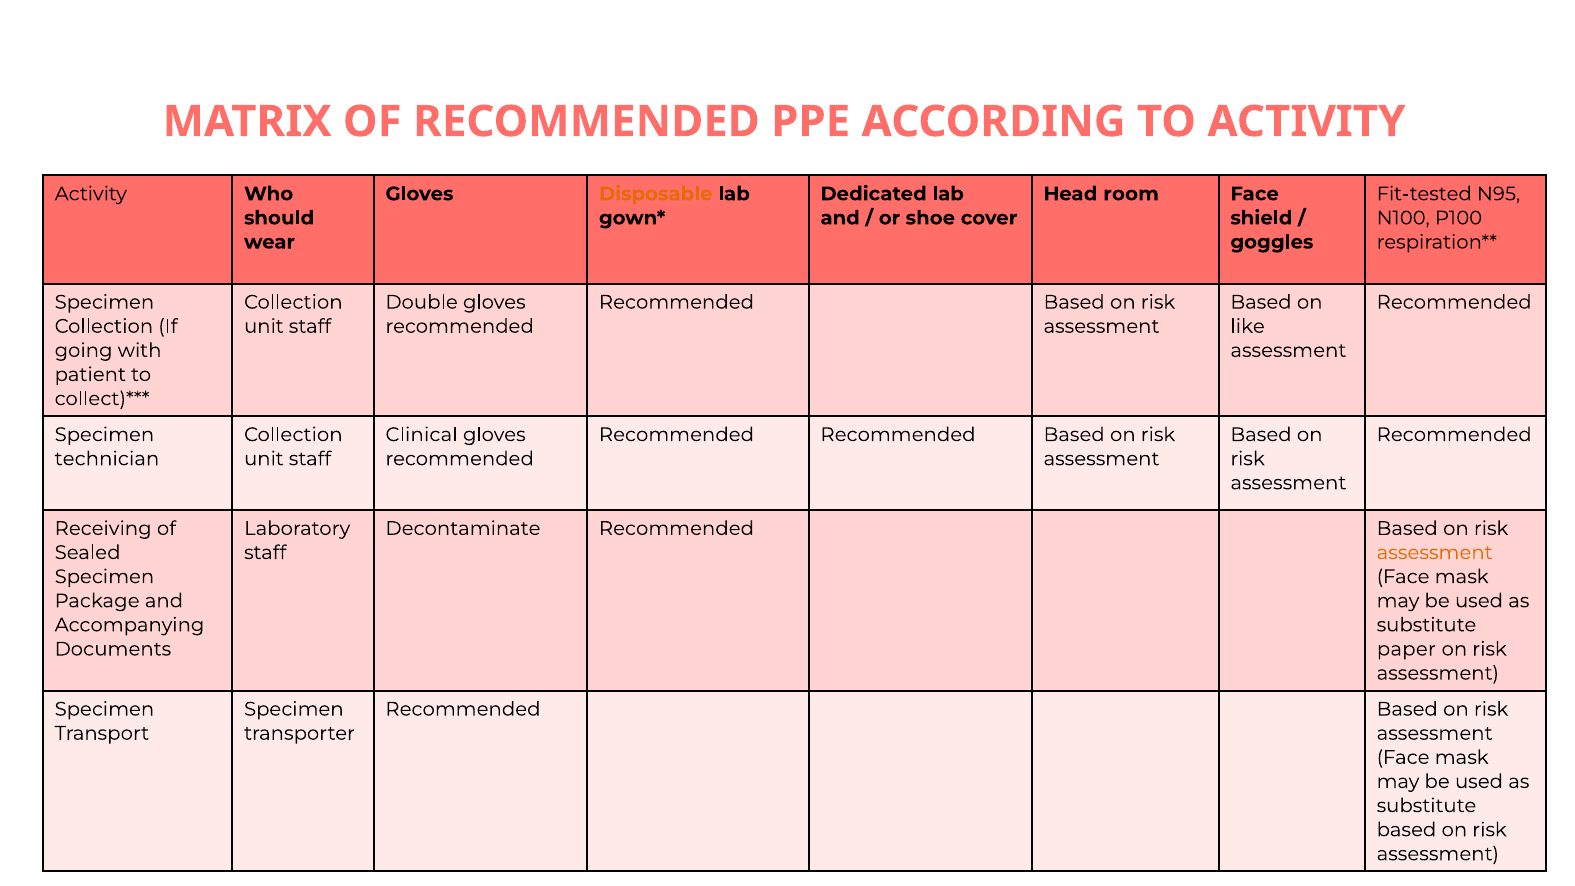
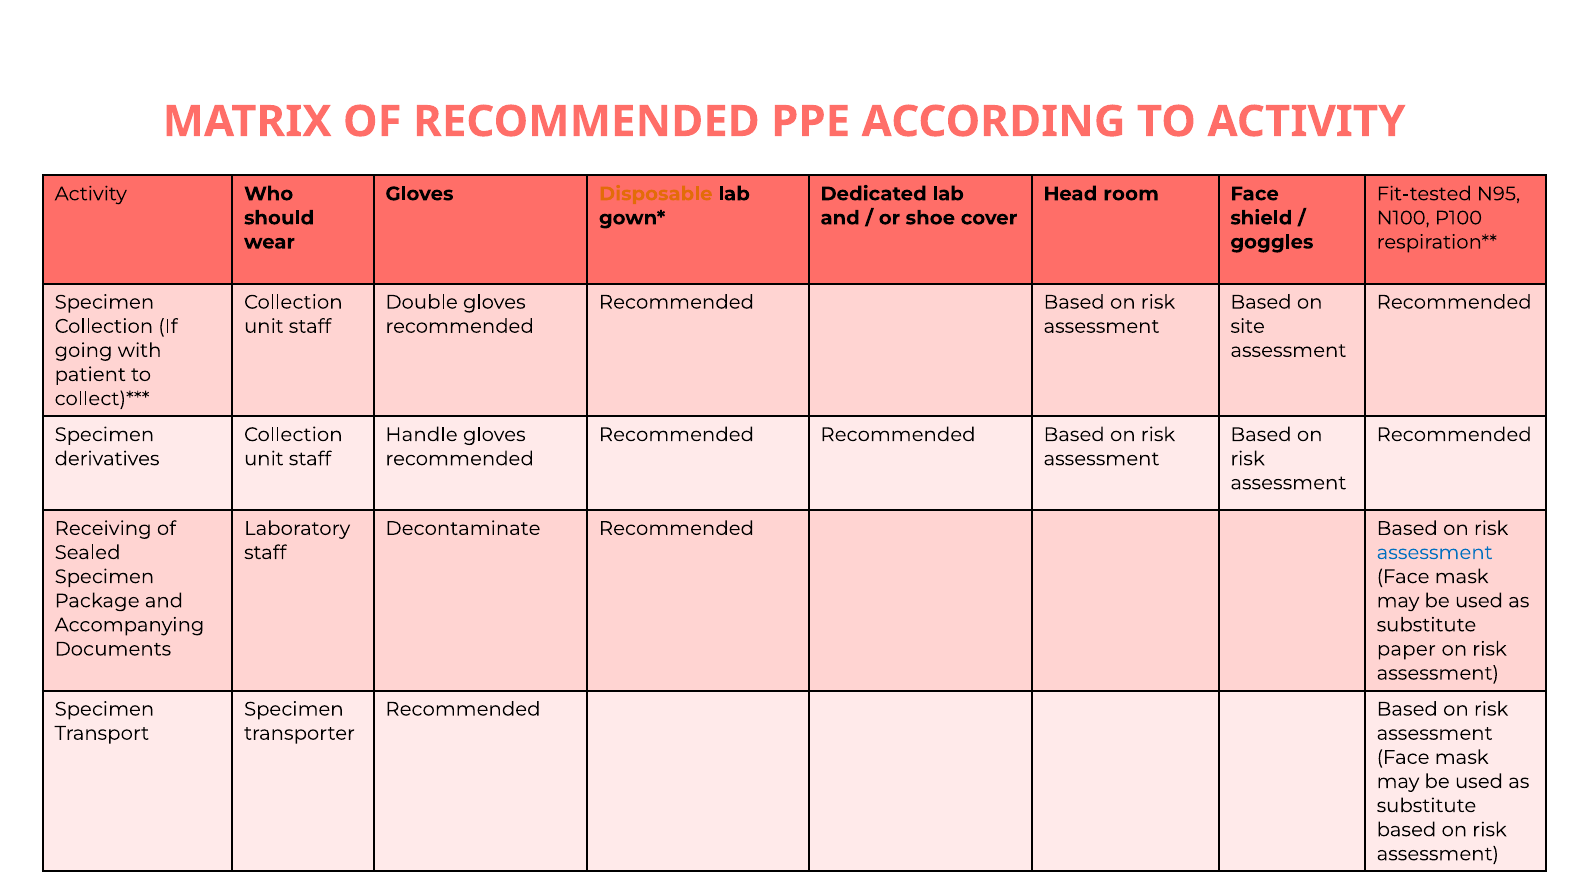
like: like -> site (1248, 326)
Clinical: Clinical -> Handle (422, 435)
technician: technician -> derivatives (107, 459)
assessment colour: orange -> blue (1435, 553)
